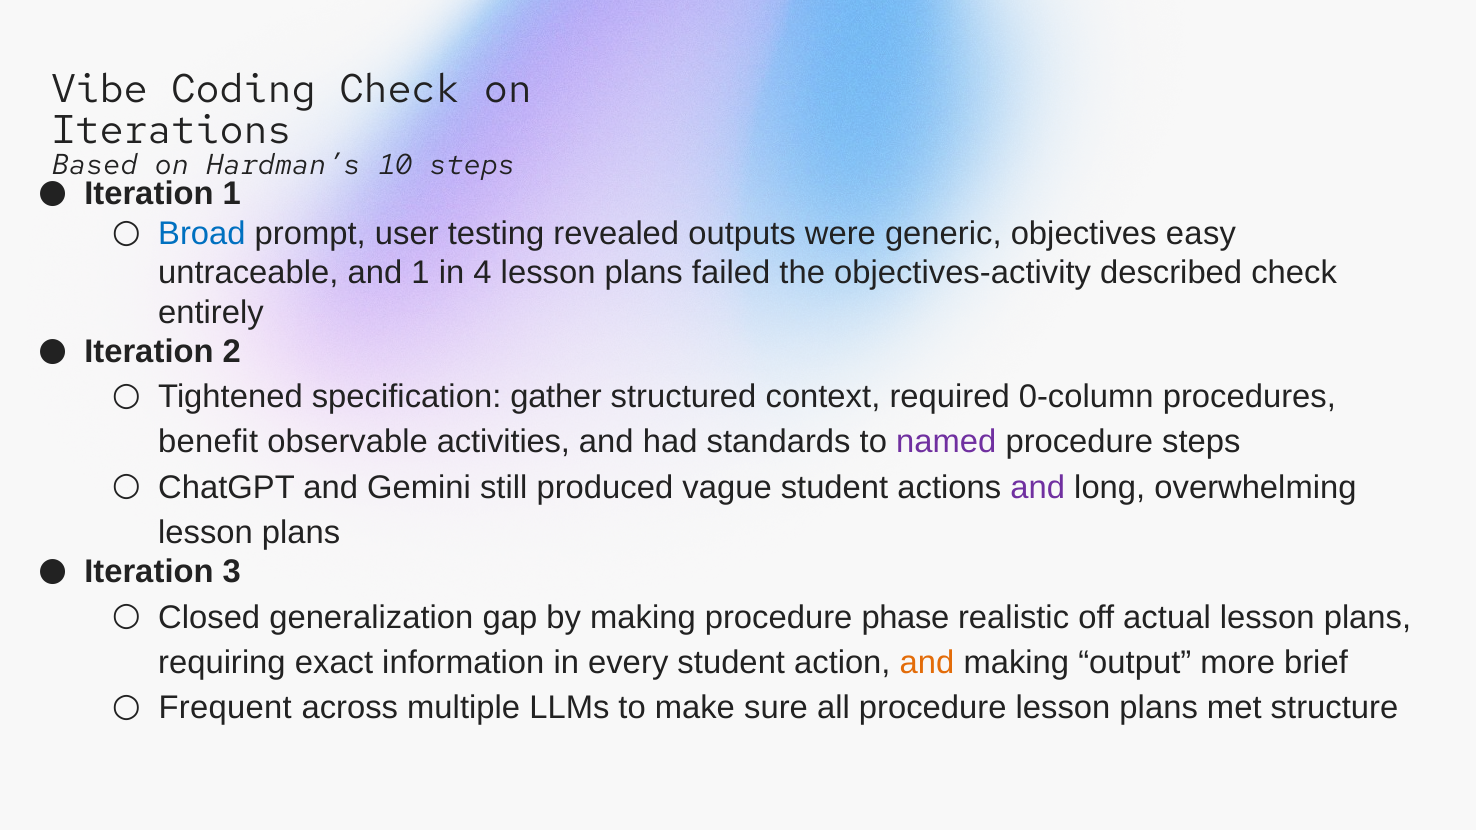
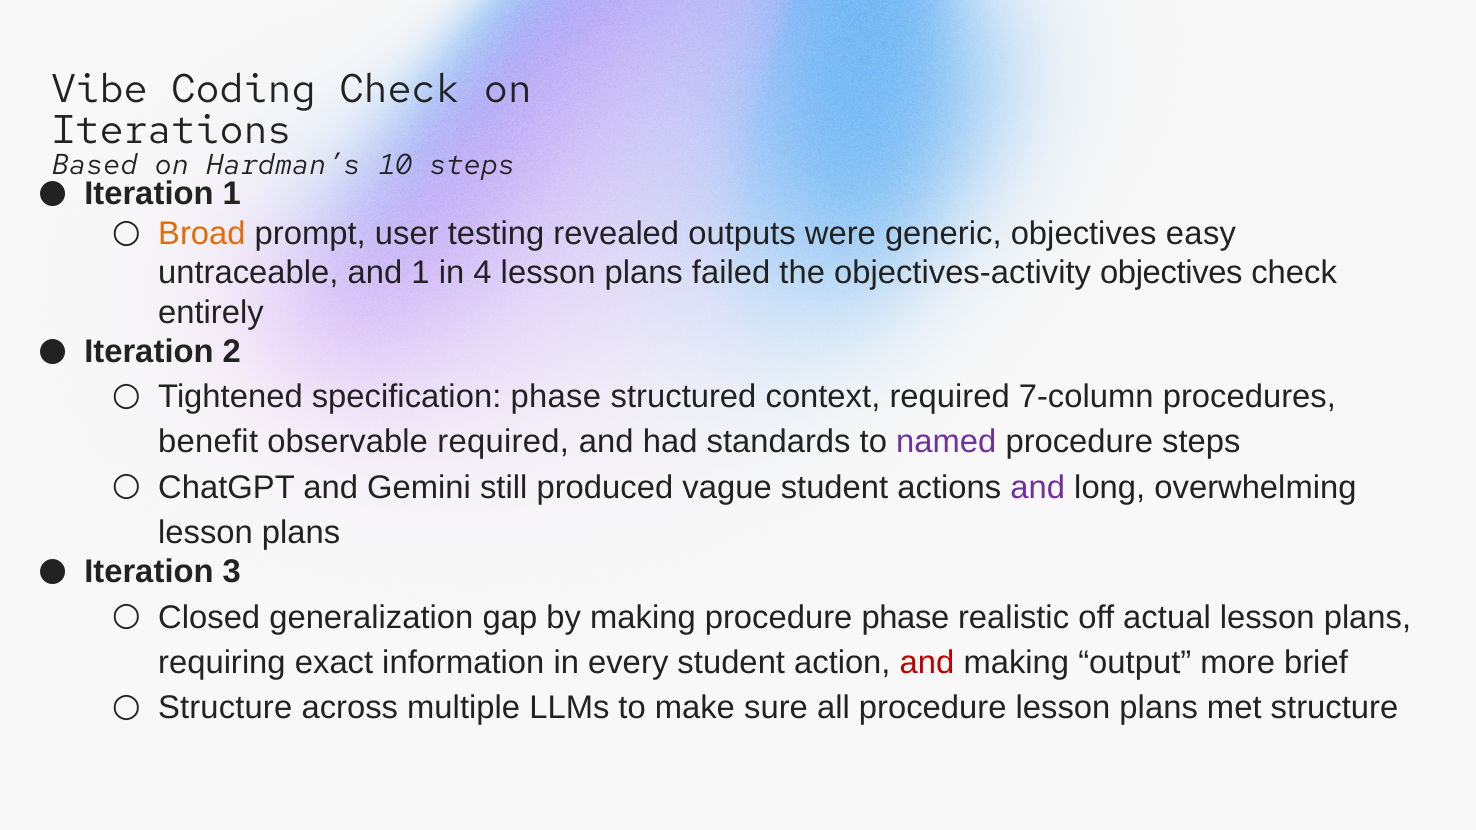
Broad colour: blue -> orange (202, 234)
objectives-activity described: described -> objectives (1171, 273)
specification gather: gather -> phase (556, 397)
0-column: 0-column -> 7-column (1086, 397)
observable activities: activities -> required (503, 442)
and colour: orange -> red (927, 663)
Frequent: Frequent -> Structure (225, 708)
